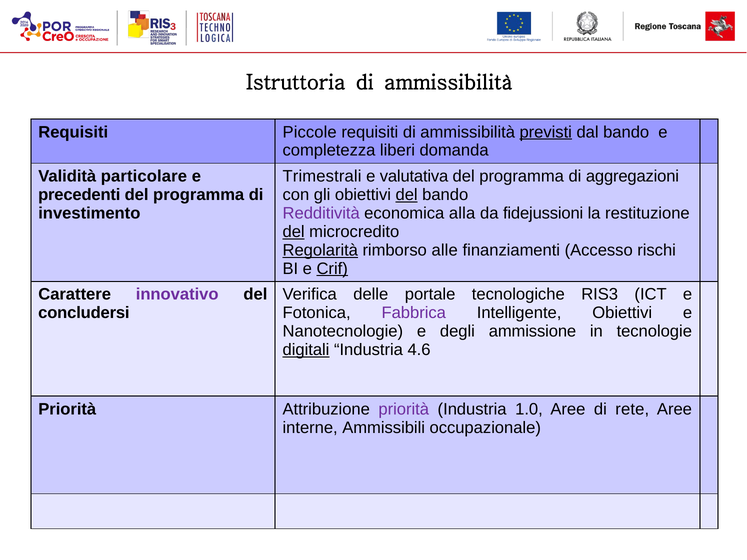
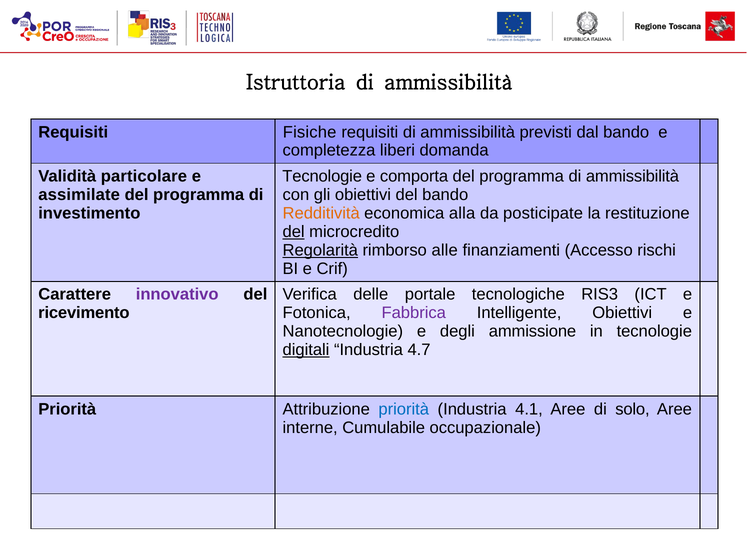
Piccole: Piccole -> Fisiche (310, 132)
previsti underline: present -> none (546, 132)
Trimestrali: Trimestrali -> Tecnologie (322, 177)
valutativa: valutativa -> comporta (414, 177)
programma di aggregazioni: aggregazioni -> ammissibilità (632, 177)
precedenti: precedenti -> assimilate (79, 195)
del underline: present -> none (407, 195)
Redditività colour: purple -> orange (321, 213)
fidejussioni: fidejussioni -> posticipate (543, 213)
Crif underline: present -> none (332, 269)
concludersi: concludersi -> ricevimento (84, 313)
4.6: 4.6 -> 4.7 (419, 350)
priorità colour: purple -> blue (404, 410)
1.0: 1.0 -> 4.1 (529, 410)
rete: rete -> solo (632, 410)
Ammissibili: Ammissibili -> Cumulabile (384, 428)
